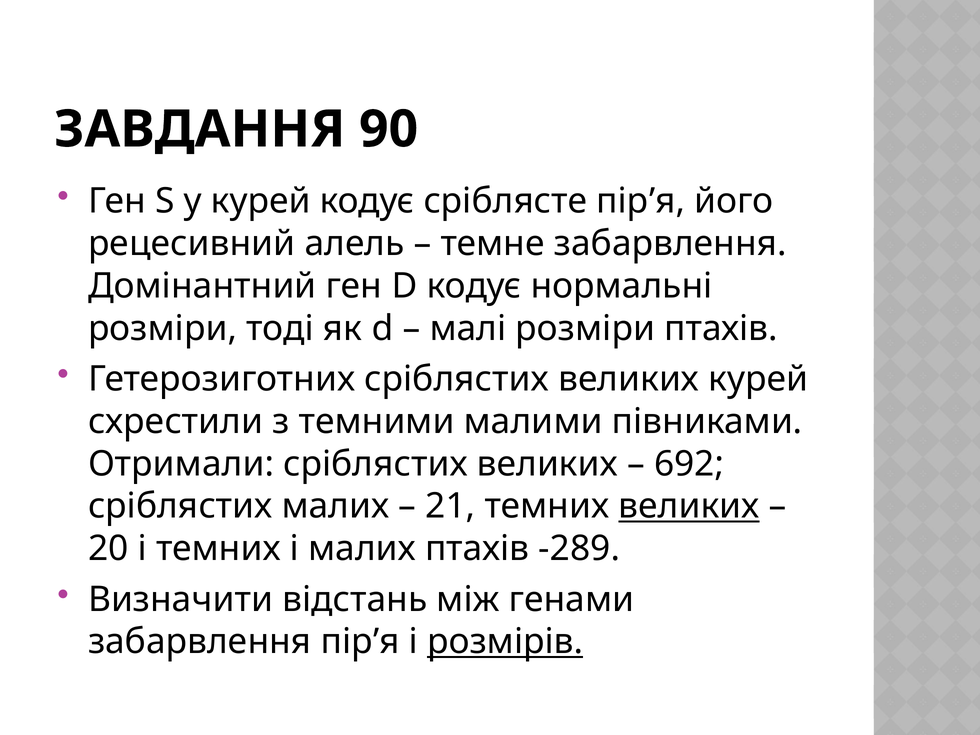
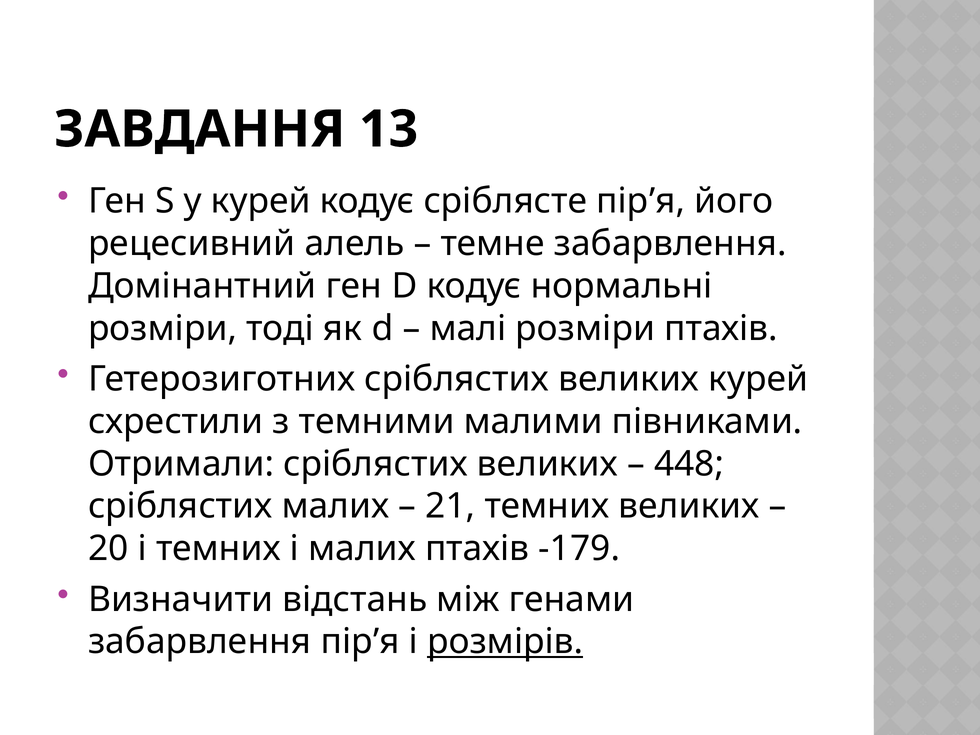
90: 90 -> 13 (389, 129)
692: 692 -> 448 (689, 464)
великих underline: present -> none (689, 506)
-289: -289 -> -179 (579, 549)
